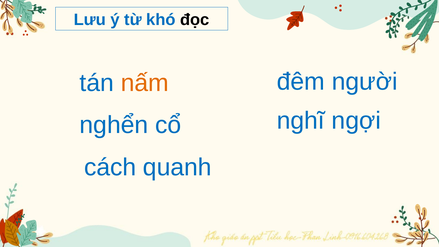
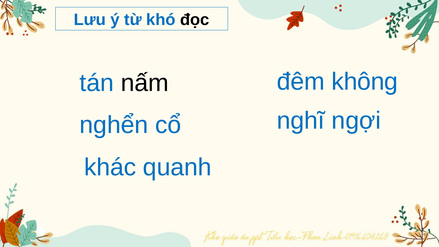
người: người -> không (365, 82)
nấm colour: orange -> black (145, 83)
cách: cách -> khác (110, 168)
